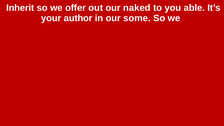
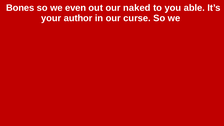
Inherit: Inherit -> Bones (20, 8)
offer: offer -> even (76, 8)
some: some -> curse (137, 18)
